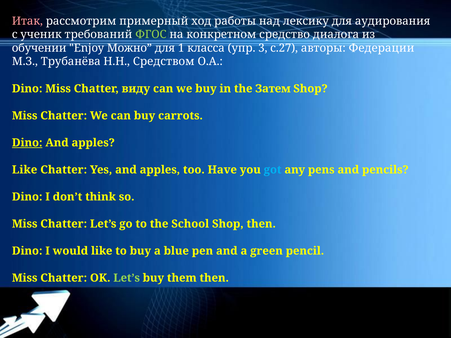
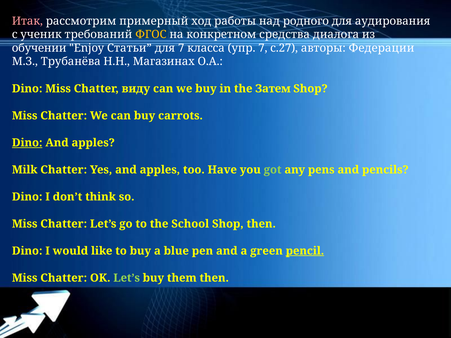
лексику: лексику -> родного (306, 21)
ФГОС colour: light green -> yellow (151, 35)
средство: средство -> средства (285, 35)
Можно: Можно -> Статьи (129, 48)
для 1: 1 -> 7 (181, 48)
упр 3: 3 -> 7 (263, 48)
Средством: Средством -> Магазинах (164, 62)
Like: Like -> Milk (25, 170)
got colour: light blue -> light green (273, 170)
pencil underline: none -> present (305, 251)
